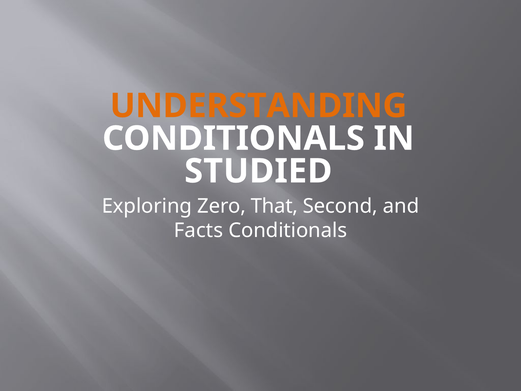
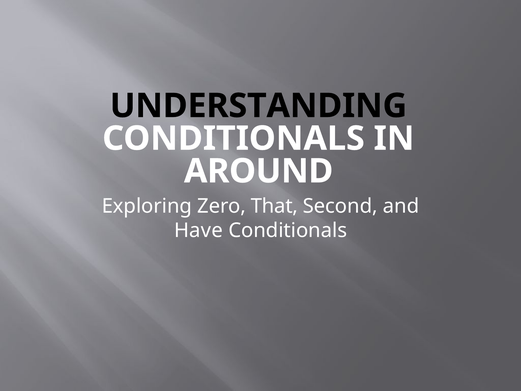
UNDERSTANDING colour: orange -> black (258, 106)
STUDIED: STUDIED -> AROUND (259, 171)
Facts: Facts -> Have (198, 230)
